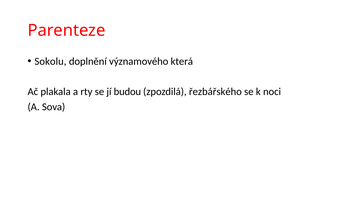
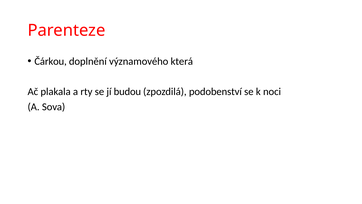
Sokolu: Sokolu -> Čárkou (51, 61)
řezbářského: řezbářského -> podobenství (215, 92)
